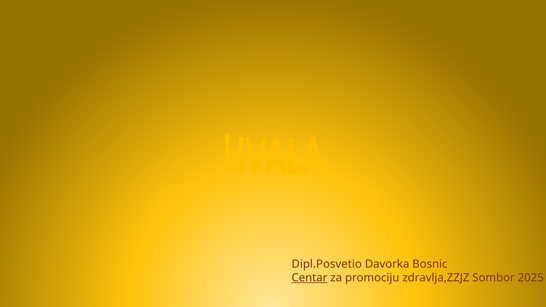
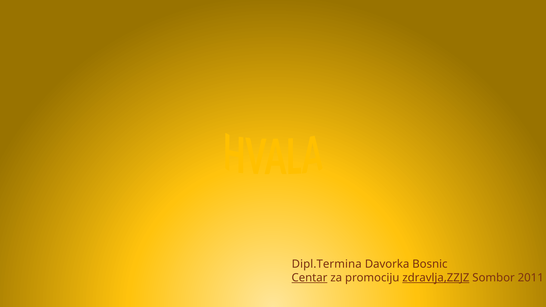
Dipl.Posvetio: Dipl.Posvetio -> Dipl.Termina (327, 264)
zdravlja,ZZJZ underline: none -> present (436, 278)
2025: 2025 -> 2011 (531, 278)
